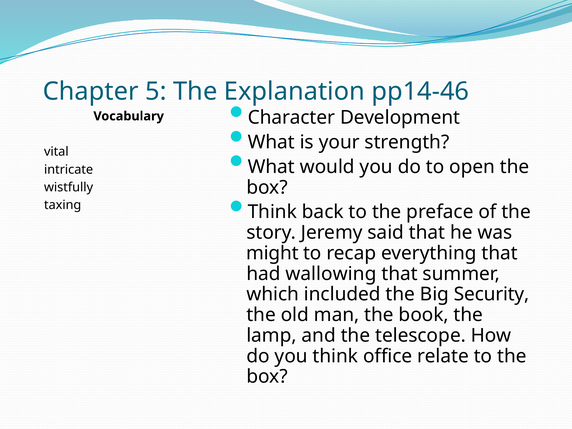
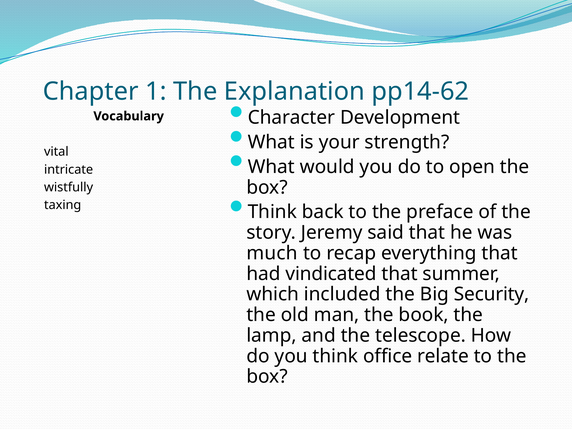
5: 5 -> 1 (156, 91)
pp14-46: pp14-46 -> pp14-62 (420, 91)
might: might -> much (272, 253)
wallowing: wallowing -> vindicated (331, 274)
